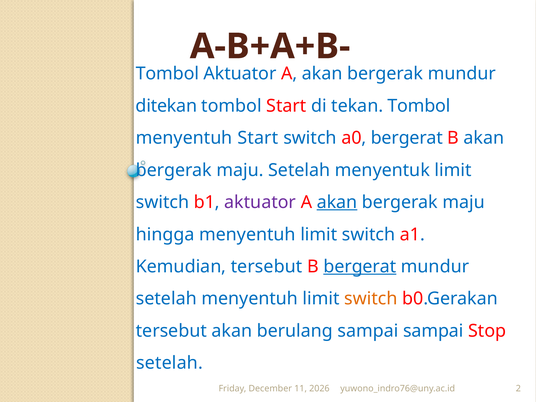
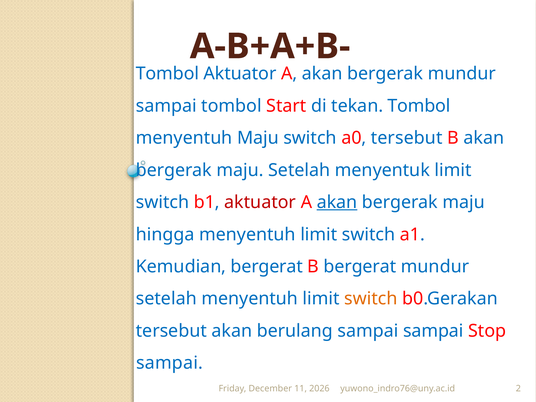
ditekan: ditekan -> sampai (166, 106)
menyentuh Start: Start -> Maju (258, 138)
a0 bergerat: bergerat -> tersebut (407, 138)
aktuator colour: purple -> red (260, 202)
Kemudian tersebut: tersebut -> bergerat (267, 267)
bergerat underline: present -> none (360, 267)
setelah: setelah -> sampai (170, 363)
